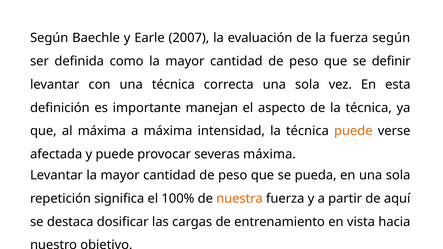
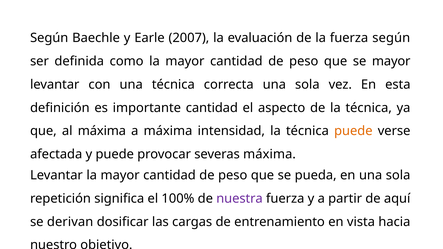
se definir: definir -> mayor (391, 61)
importante manejan: manejan -> cantidad (212, 108)
nuestra colour: orange -> purple (240, 199)
destaca: destaca -> derivan (70, 222)
